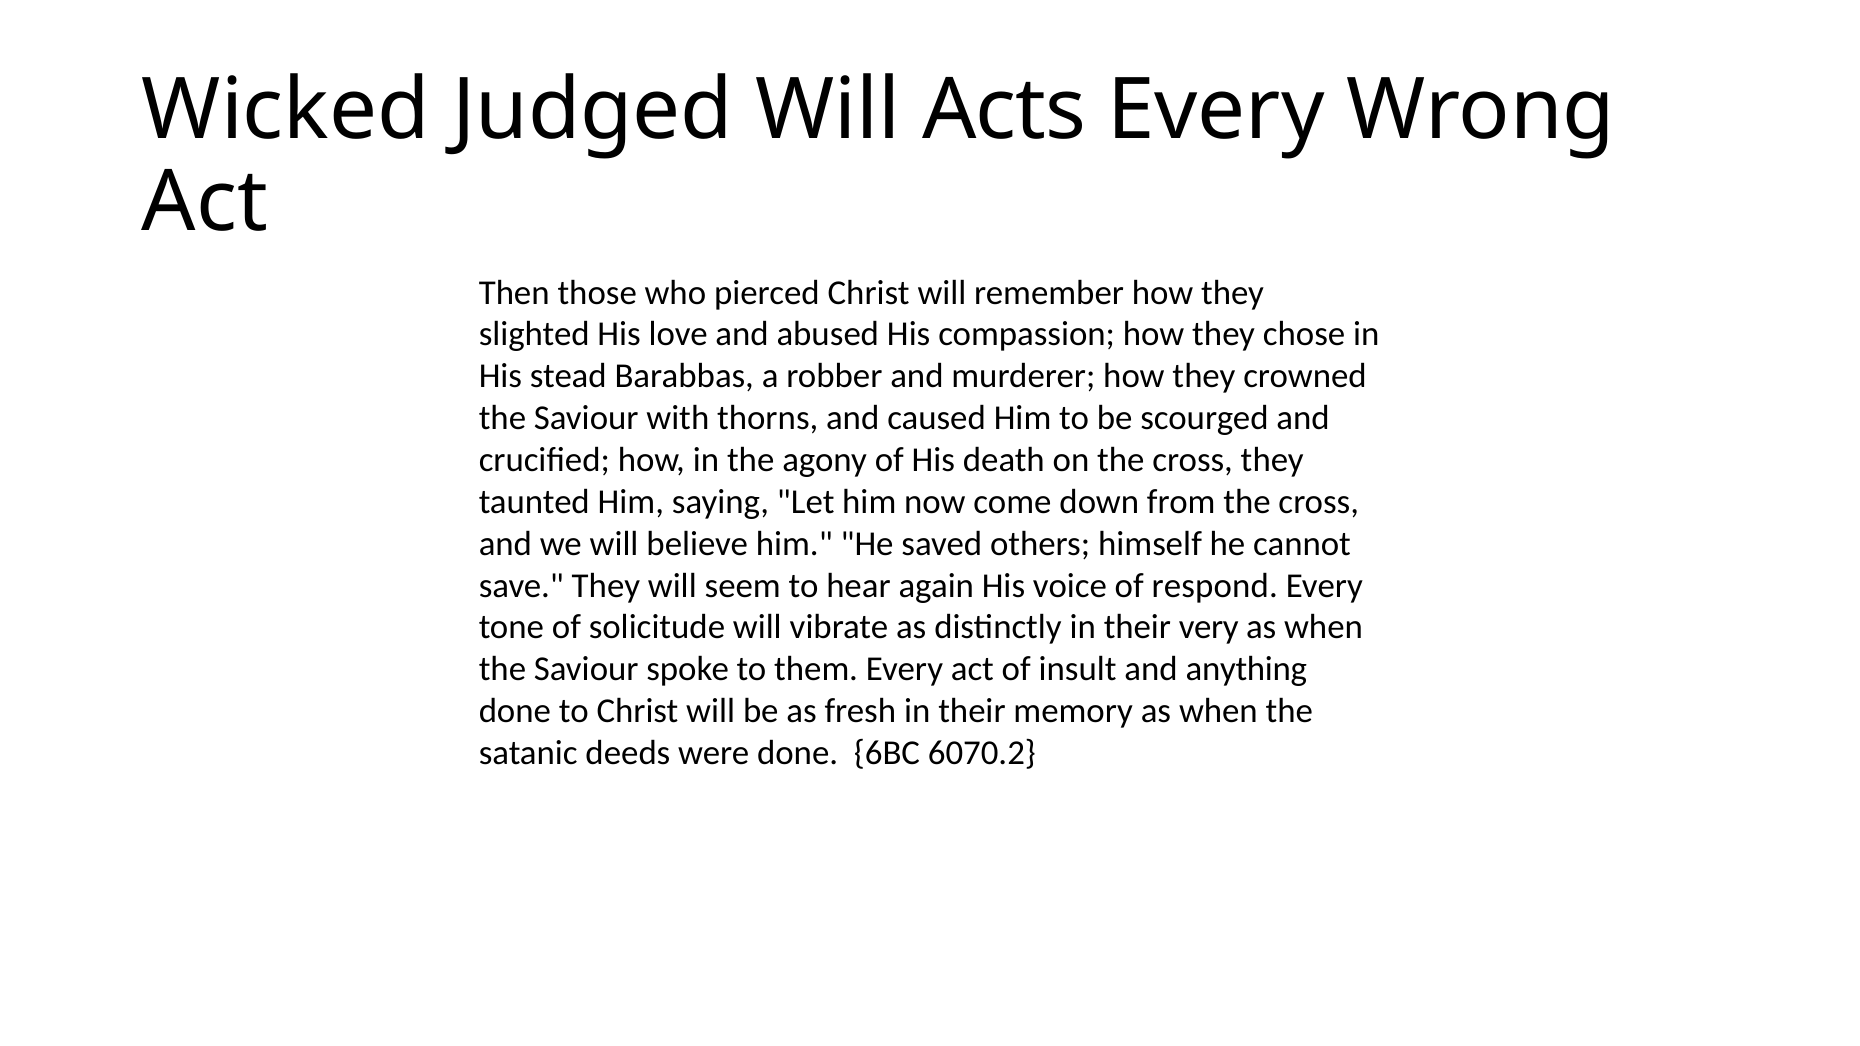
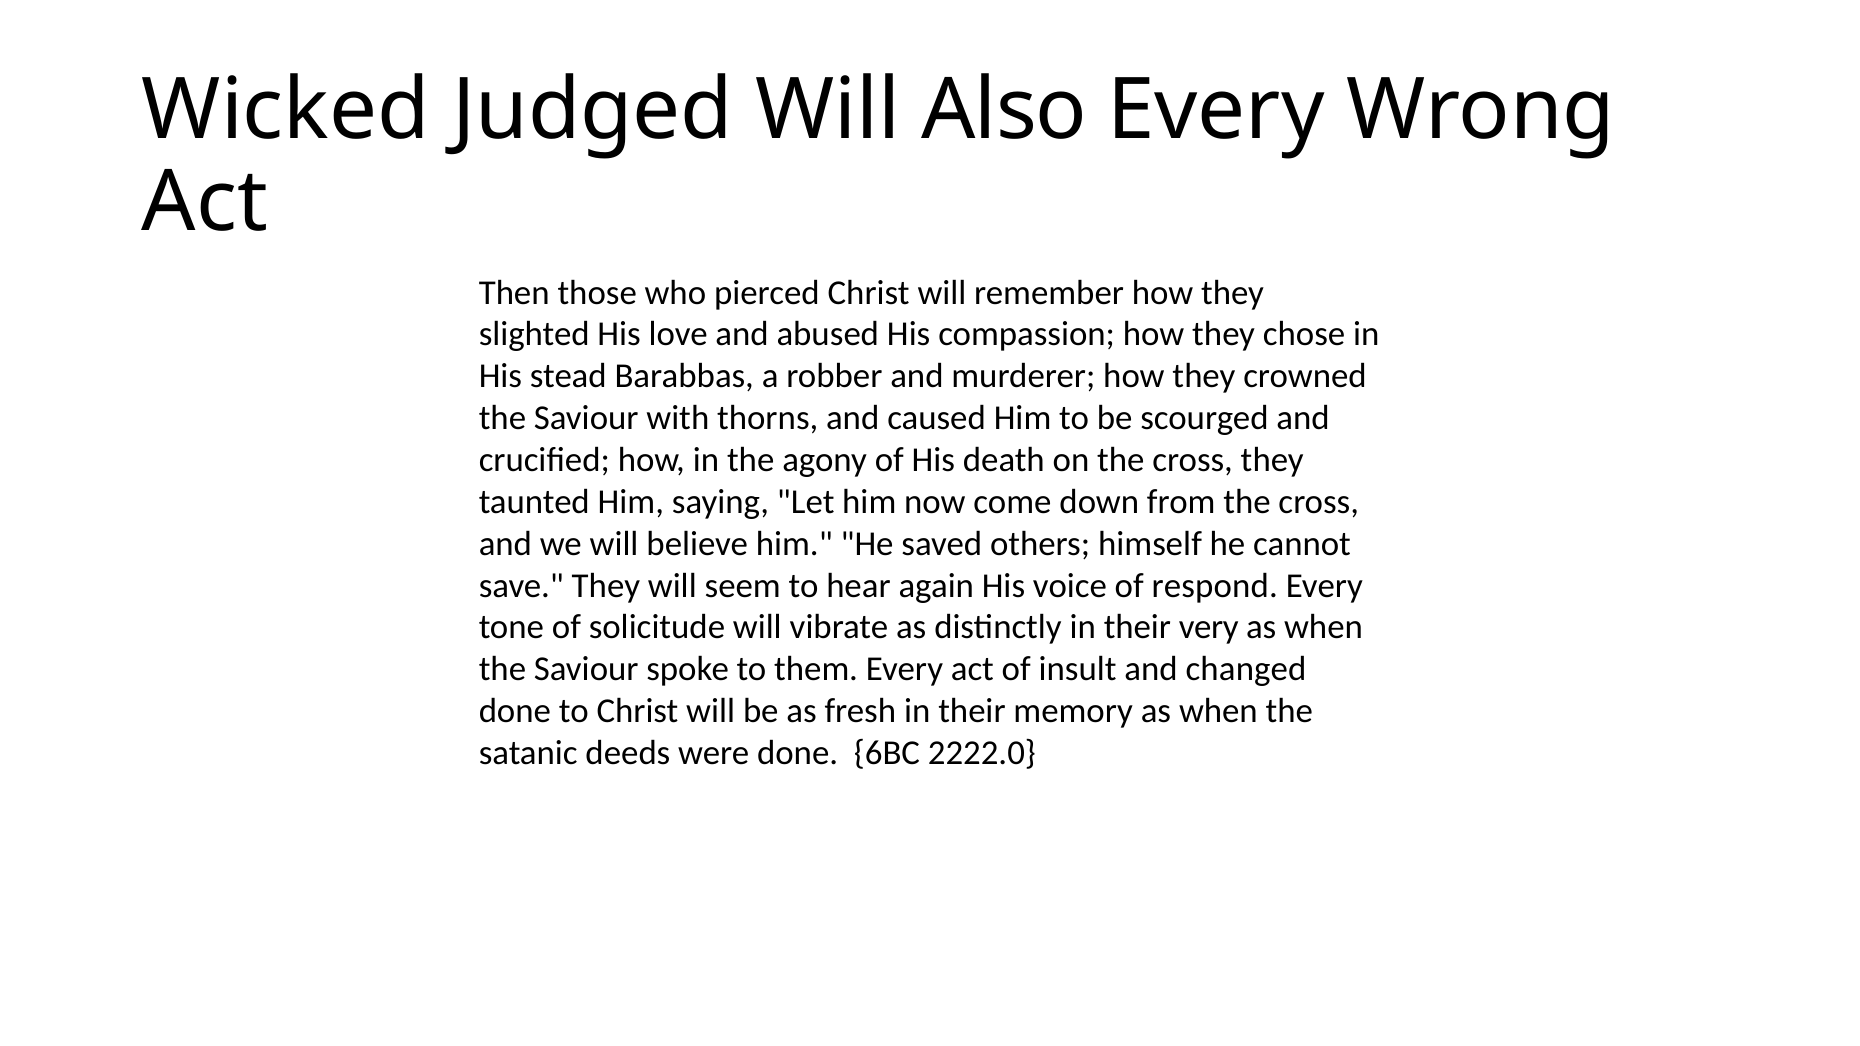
Acts: Acts -> Also (1004, 110)
anything: anything -> changed (1246, 669)
6070.2: 6070.2 -> 2222.0 (982, 753)
